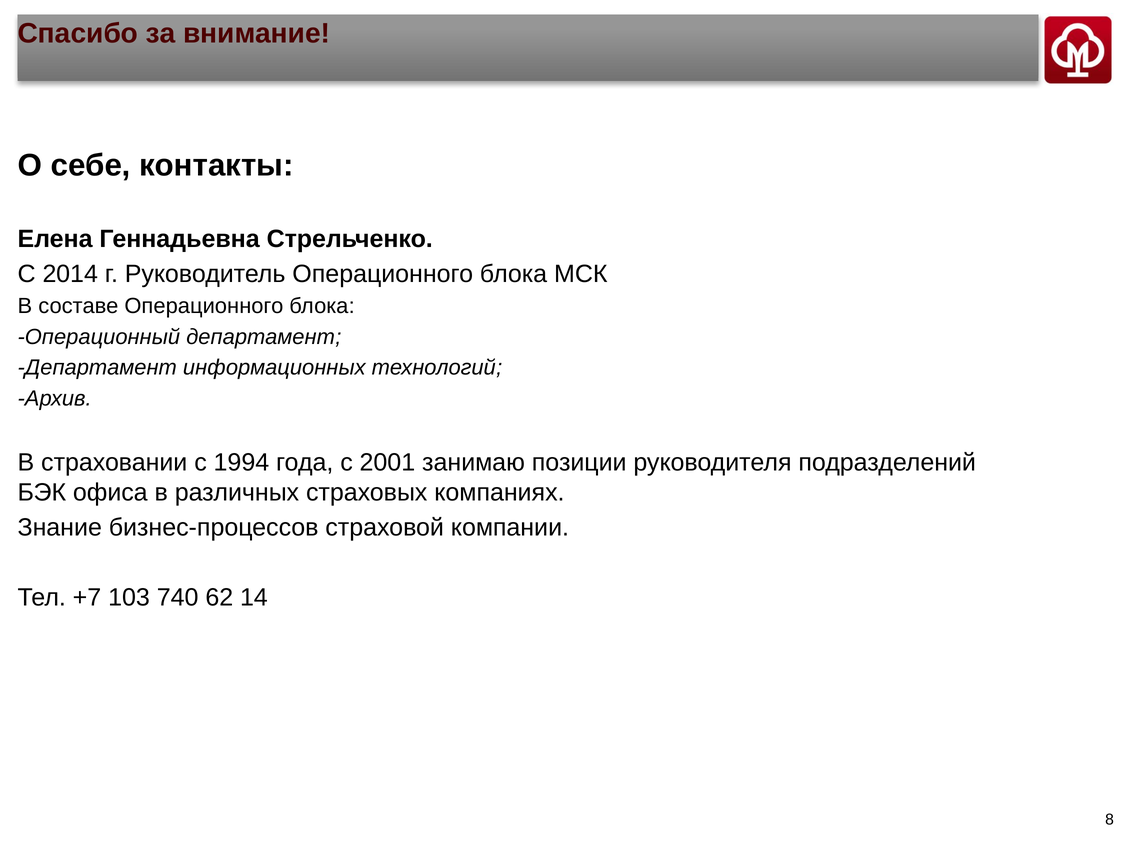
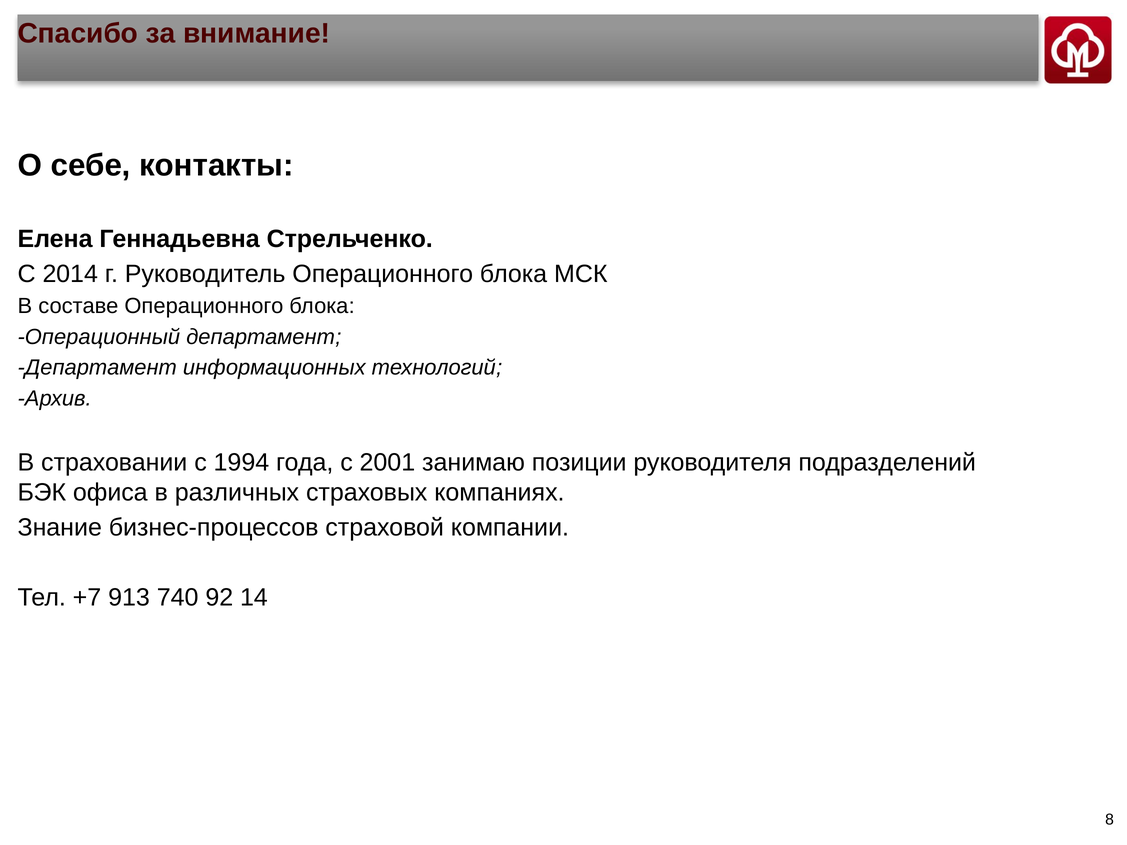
103: 103 -> 913 (129, 598)
62: 62 -> 92 (219, 598)
